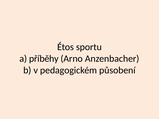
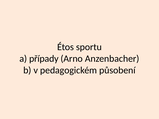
příběhy: příběhy -> případy (44, 59)
